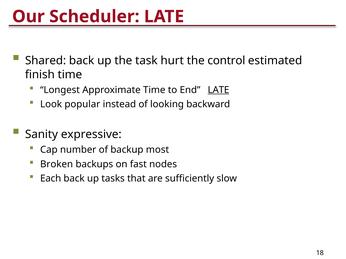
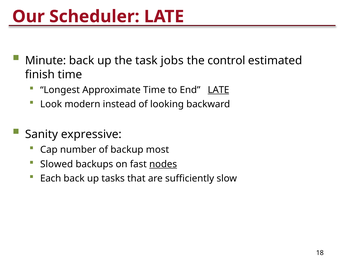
Shared: Shared -> Minute (46, 61)
hurt: hurt -> jobs (172, 61)
popular: popular -> modern (82, 104)
Broken: Broken -> Slowed (57, 165)
nodes underline: none -> present (163, 165)
